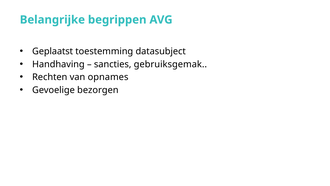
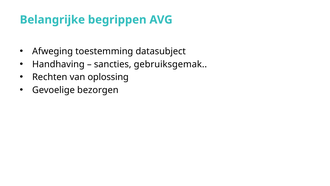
Geplaatst: Geplaatst -> Afweging (53, 51)
opnames: opnames -> oplossing (108, 77)
